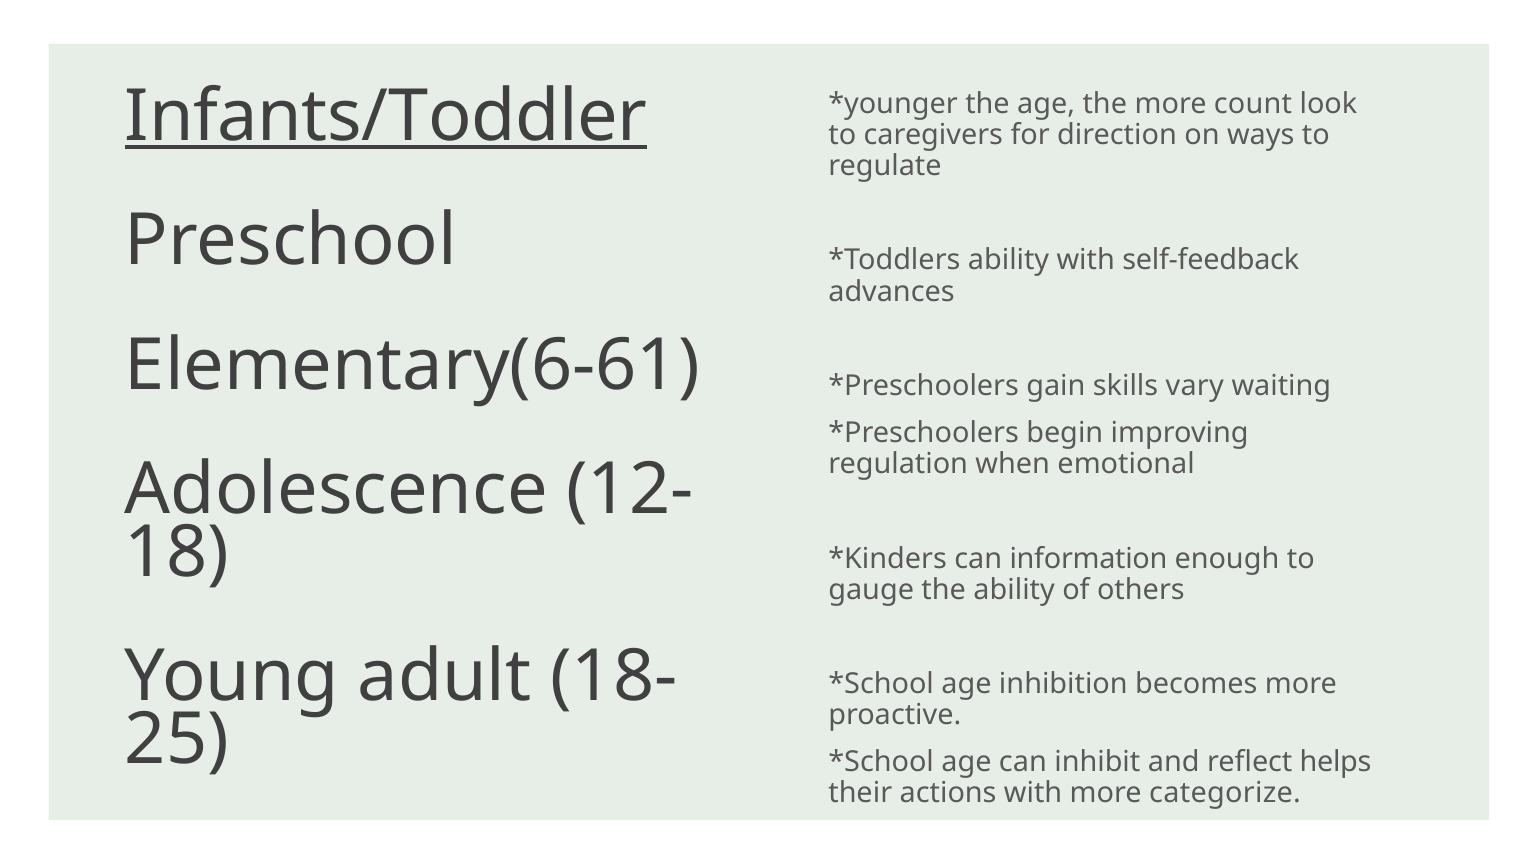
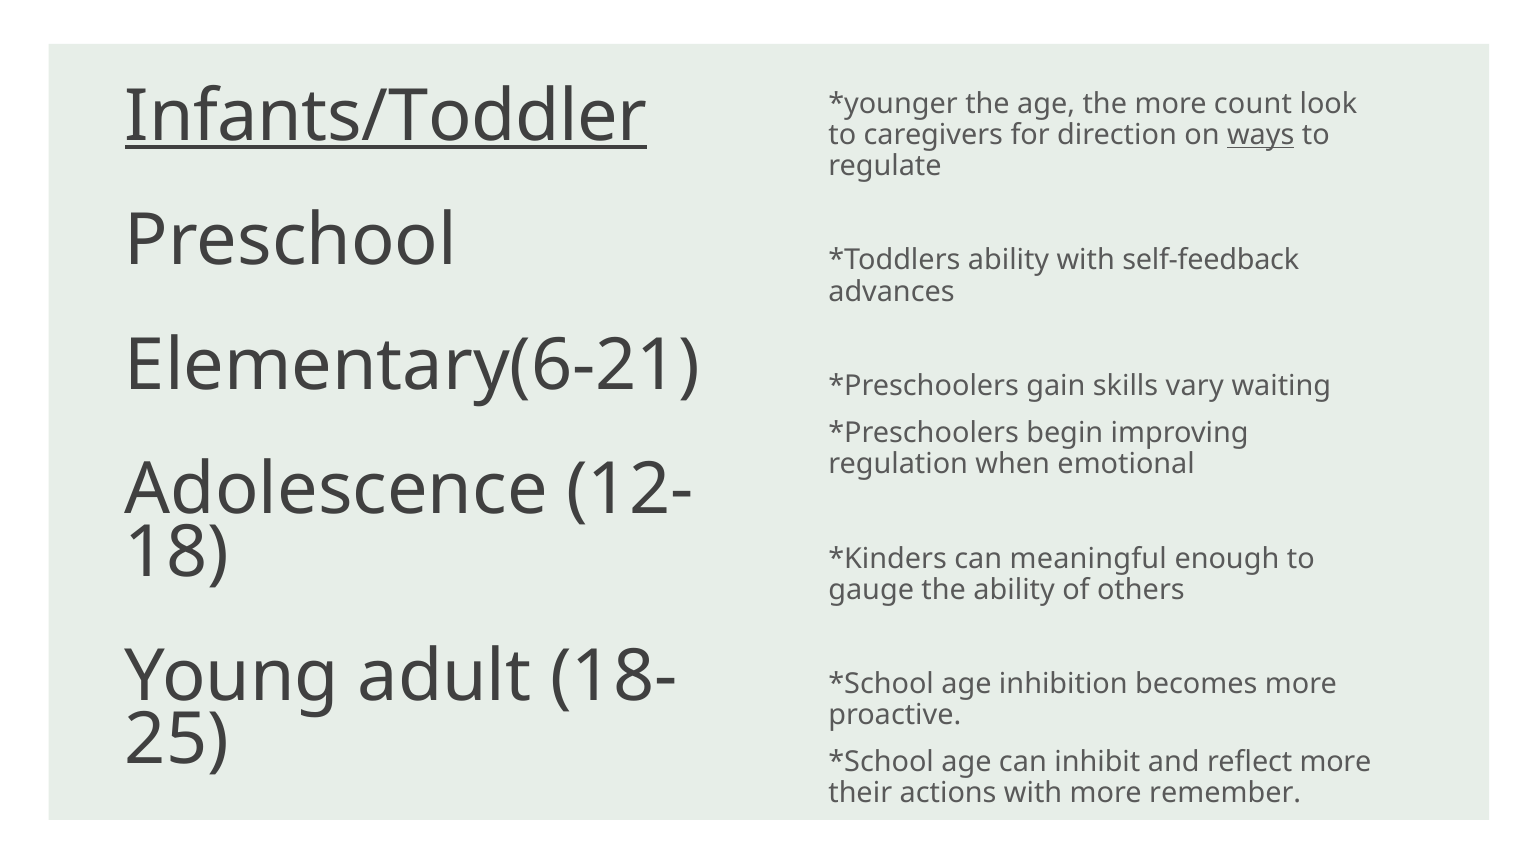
ways underline: none -> present (1261, 135)
Elementary(6-61: Elementary(6-61 -> Elementary(6-21 (412, 366)
information: information -> meaningful (1088, 559)
reflect helps: helps -> more (1336, 762)
categorize: categorize -> remember (1225, 794)
